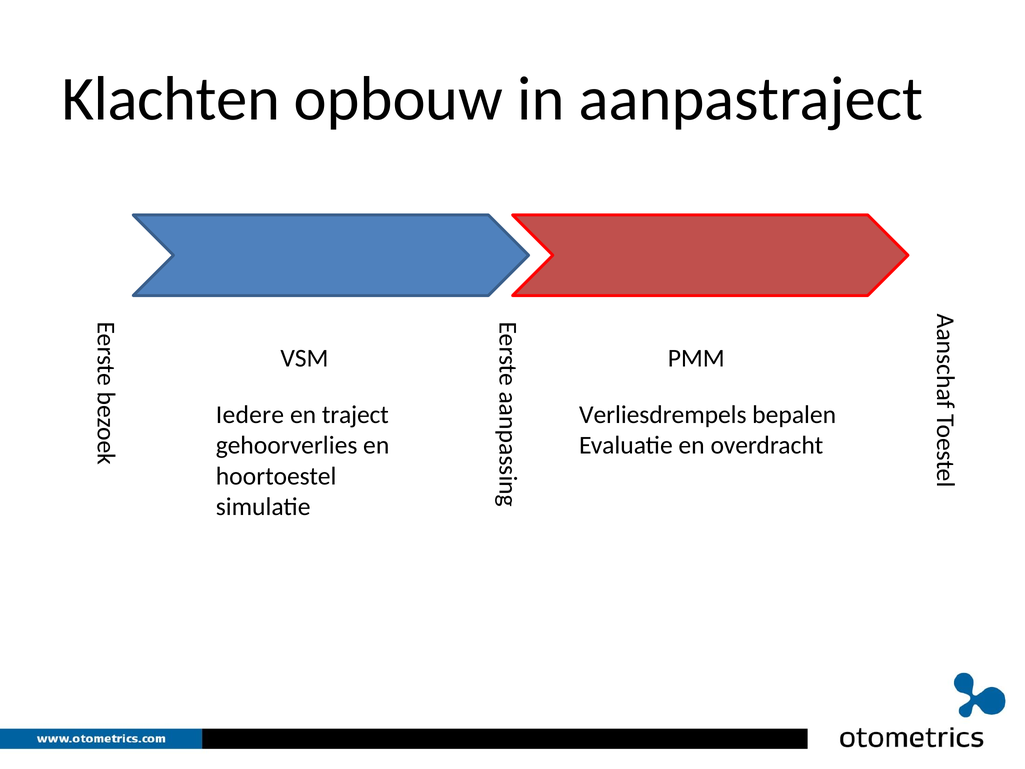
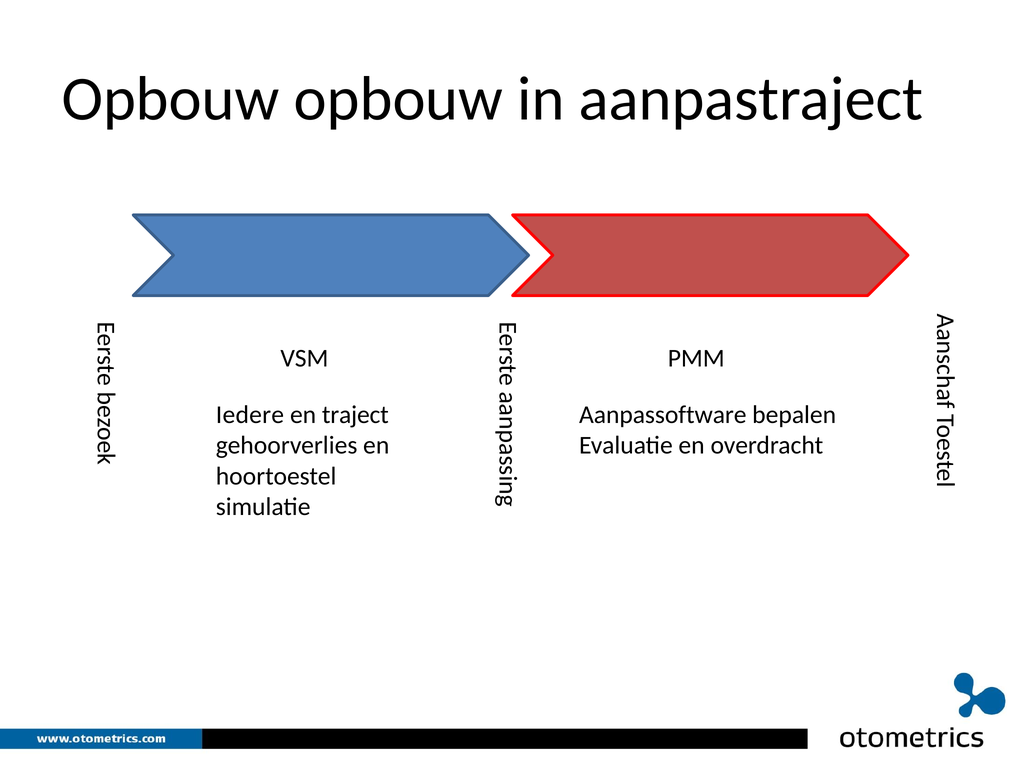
Klachten: Klachten -> Opbouw (171, 99)
Verliesdrempels: Verliesdrempels -> Aanpassoftware (663, 415)
